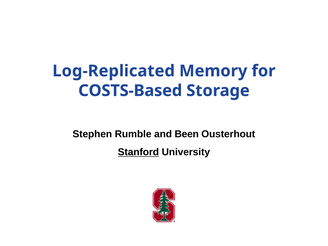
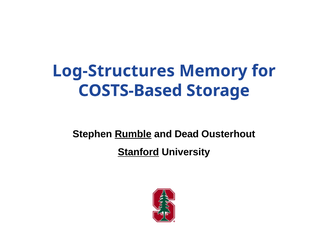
Log-Replicated: Log-Replicated -> Log-Structures (114, 71)
Rumble underline: none -> present (133, 134)
Been: Been -> Dead (187, 134)
